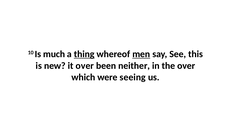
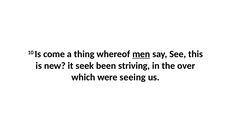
much: much -> come (54, 54)
thing underline: present -> none (84, 54)
it over: over -> seek (85, 66)
neither: neither -> striving (134, 66)
